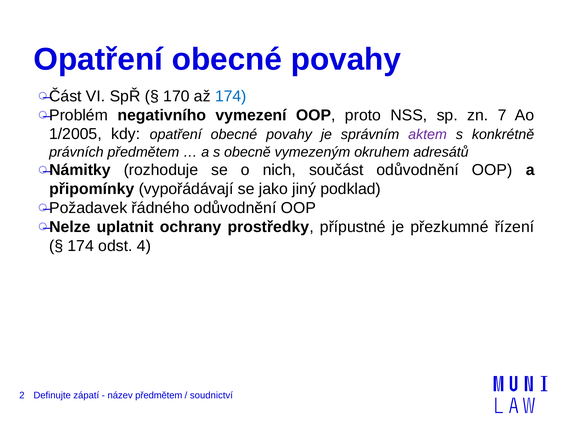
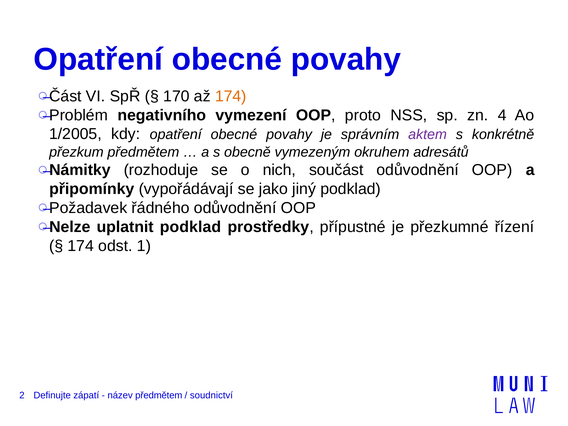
174 colour: blue -> orange (231, 96)
7: 7 -> 4 (502, 115)
právních: právních -> přezkum (76, 152)
uplatnit ochrany: ochrany -> podklad (190, 227)
4: 4 -> 1 (144, 246)
